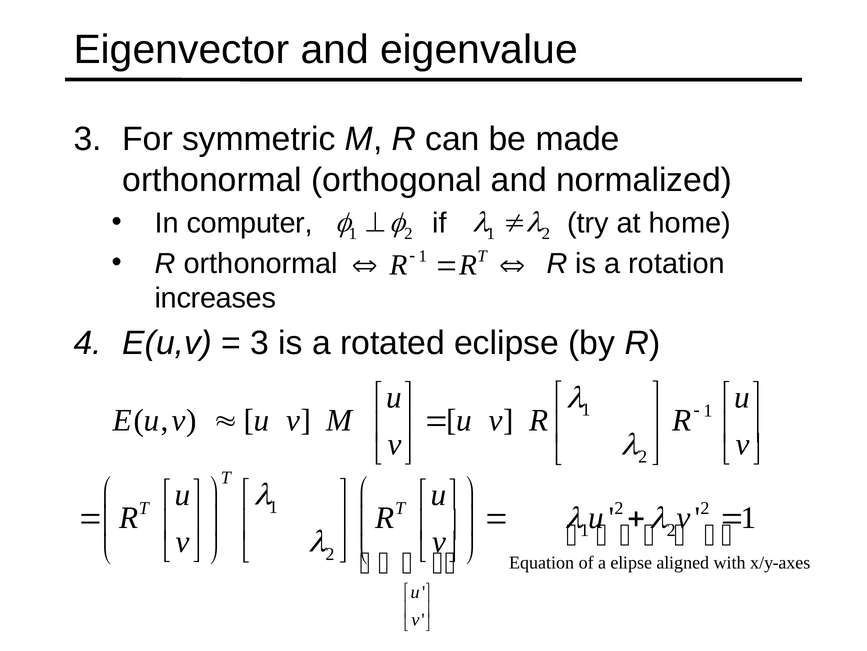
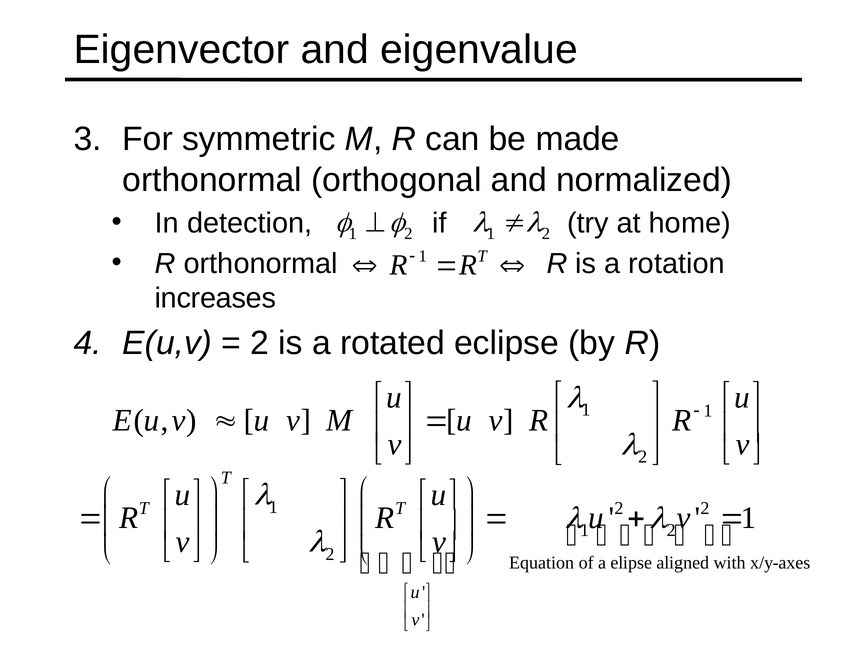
computer: computer -> detection (250, 223)
3: 3 -> 2 (260, 342)
